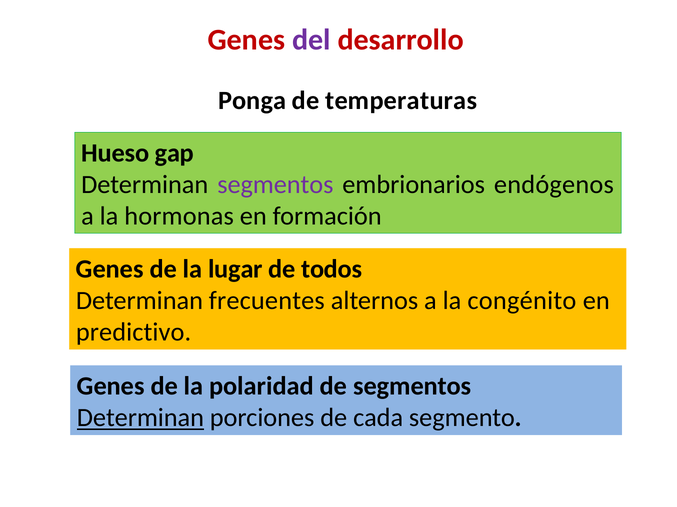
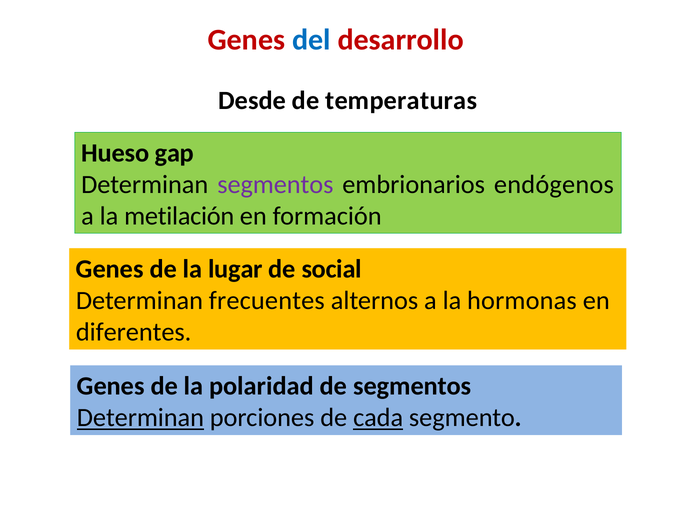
del colour: purple -> blue (311, 40)
Ponga: Ponga -> Desde (252, 101)
hormonas: hormonas -> metilación (179, 216)
todos: todos -> social (332, 269)
congénito: congénito -> hormonas (522, 301)
predictivo: predictivo -> diferentes (134, 333)
cada underline: none -> present (378, 418)
